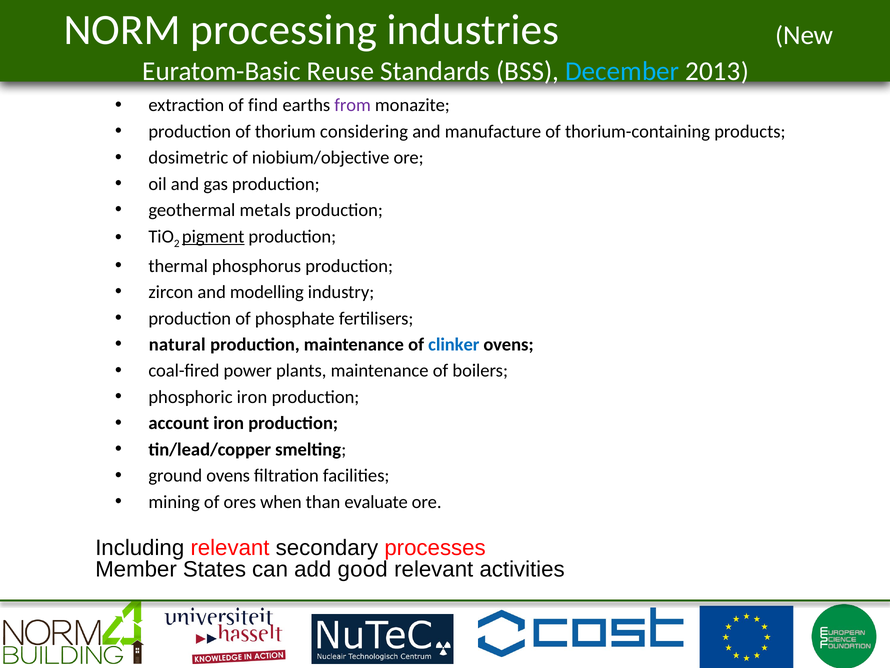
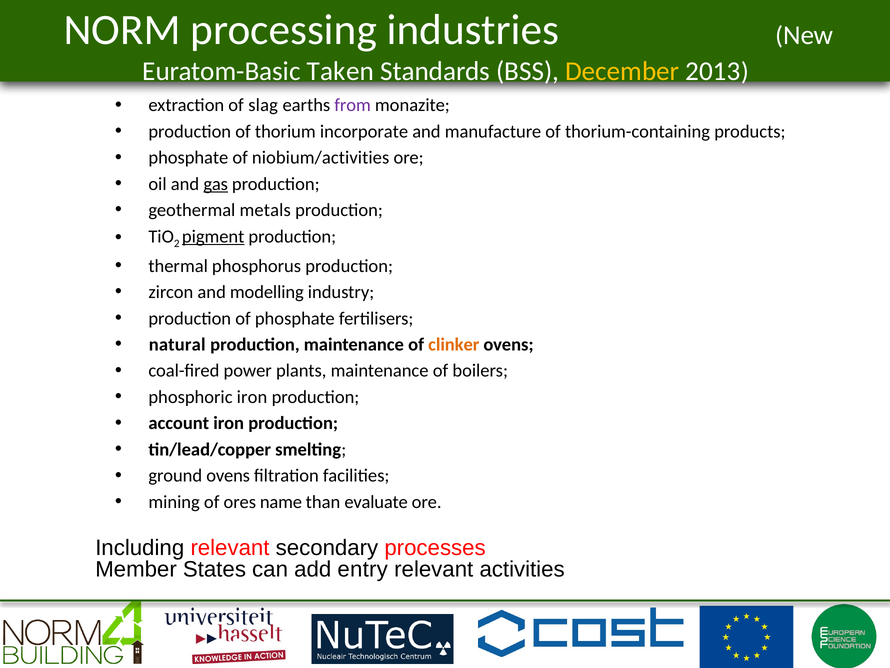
Reuse: Reuse -> Taken (340, 71)
December colour: light blue -> yellow (622, 71)
find: find -> slag (263, 105)
considering: considering -> incorporate (364, 131)
dosimetric: dosimetric -> phosphate (188, 158)
niobium/objective: niobium/objective -> niobium/activities (321, 158)
gas underline: none -> present (216, 184)
clinker colour: blue -> orange (454, 344)
when: when -> name (281, 502)
good: good -> entry (363, 569)
